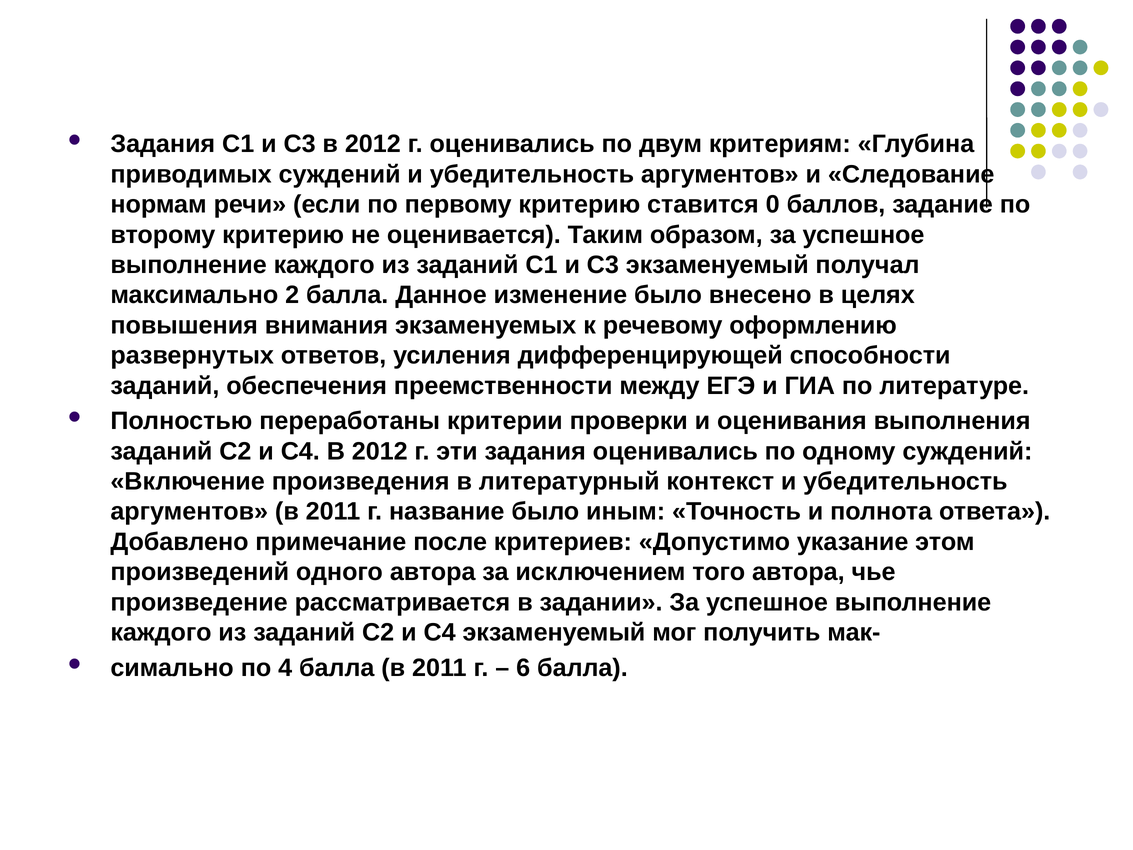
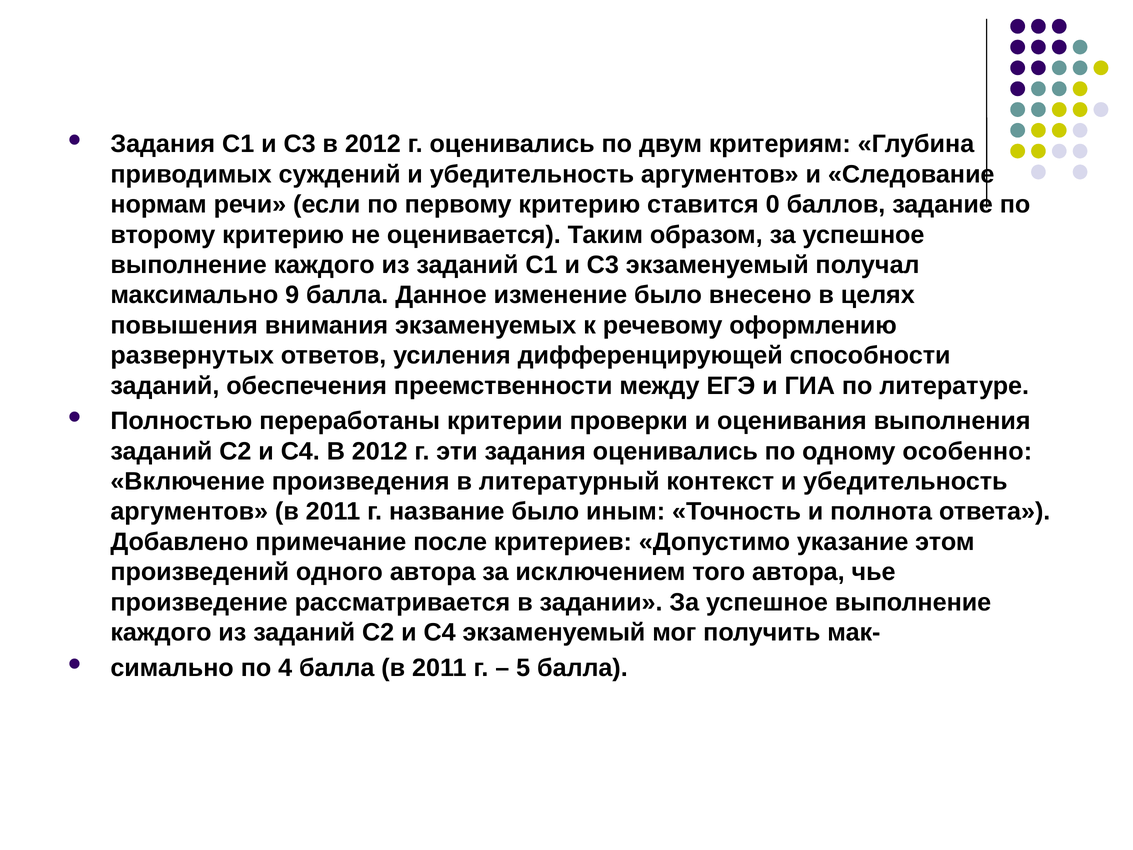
2: 2 -> 9 (292, 295)
одному суждений: суждений -> особенно (967, 451)
6: 6 -> 5 (523, 668)
